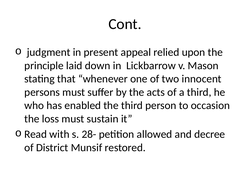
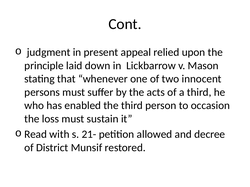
28-: 28- -> 21- (89, 135)
